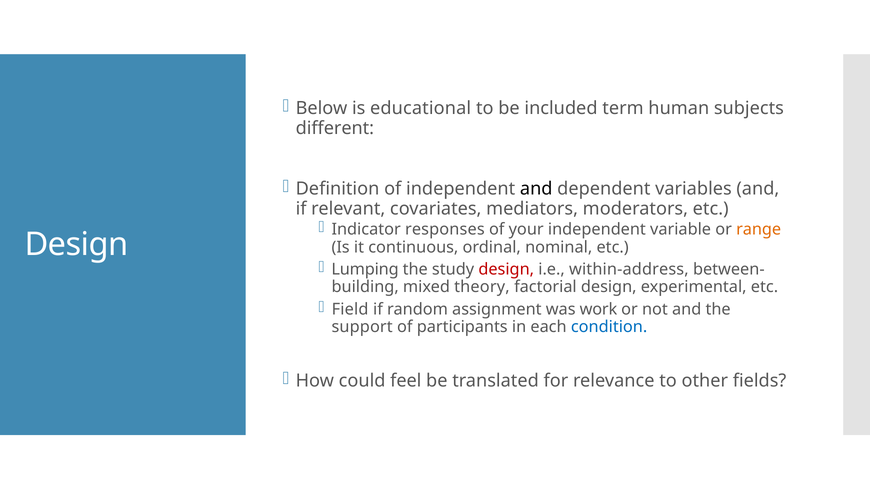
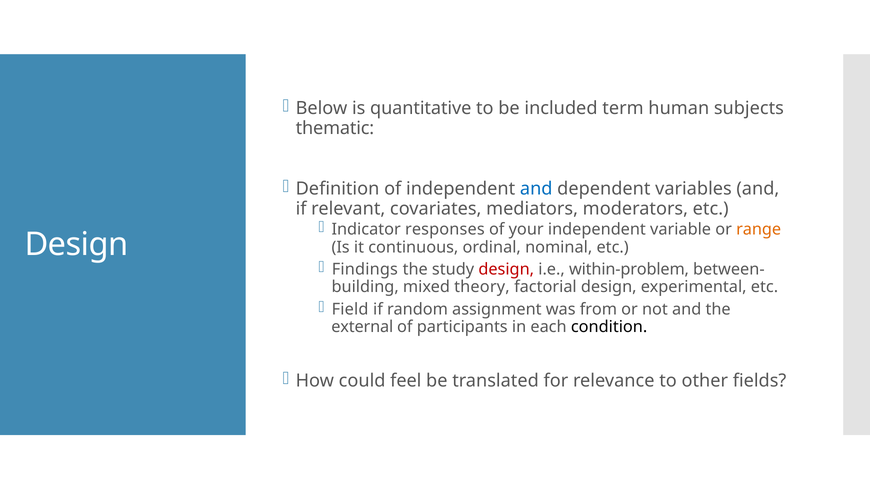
educational: educational -> quantitative (421, 108)
different: different -> thematic (335, 128)
and colour: black -> blue (536, 189)
Lumping: Lumping -> Findings (365, 269)
within-address: within-address -> within-problem (629, 269)
work: work -> from (598, 309)
support: support -> external (362, 326)
condition colour: blue -> black (609, 326)
